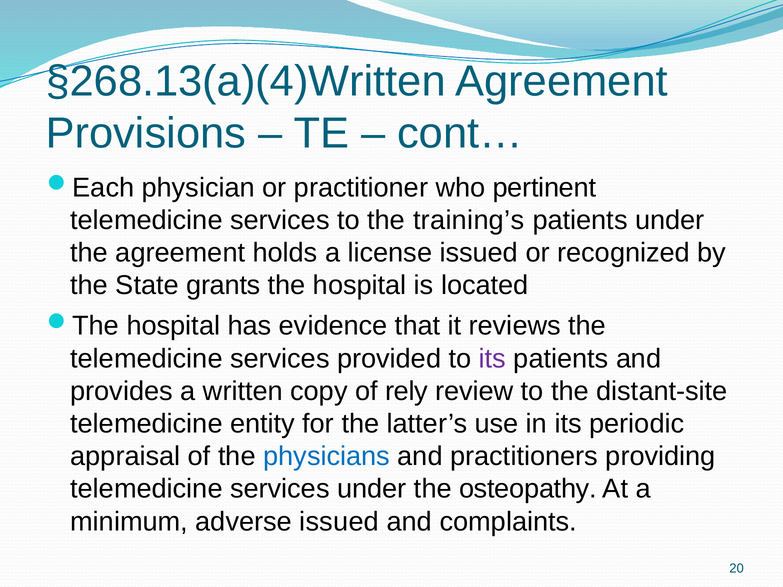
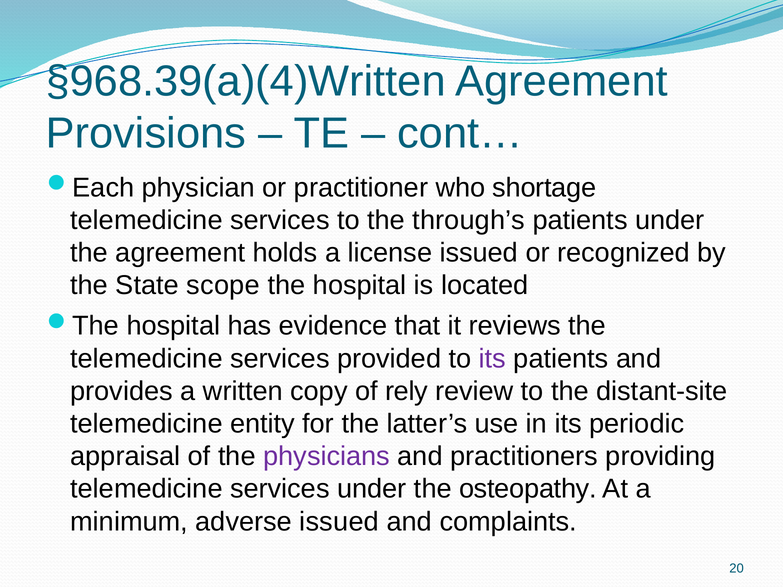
§268.13(a)(4)Written: §268.13(a)(4)Written -> §968.39(a)(4)Written (246, 81)
pertinent: pertinent -> shortage (544, 188)
training’s: training’s -> through’s (469, 220)
grants: grants -> scope (223, 286)
physicians colour: blue -> purple (327, 457)
